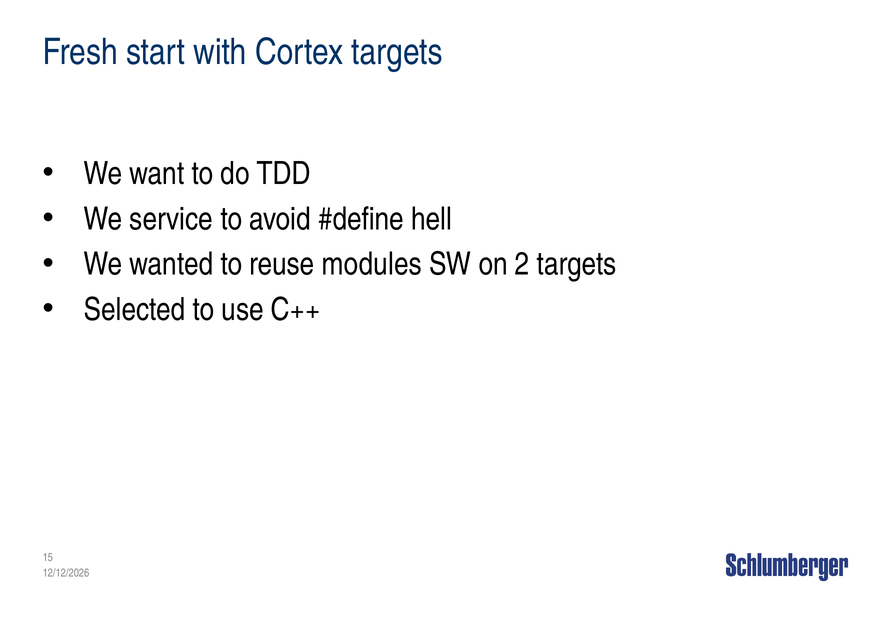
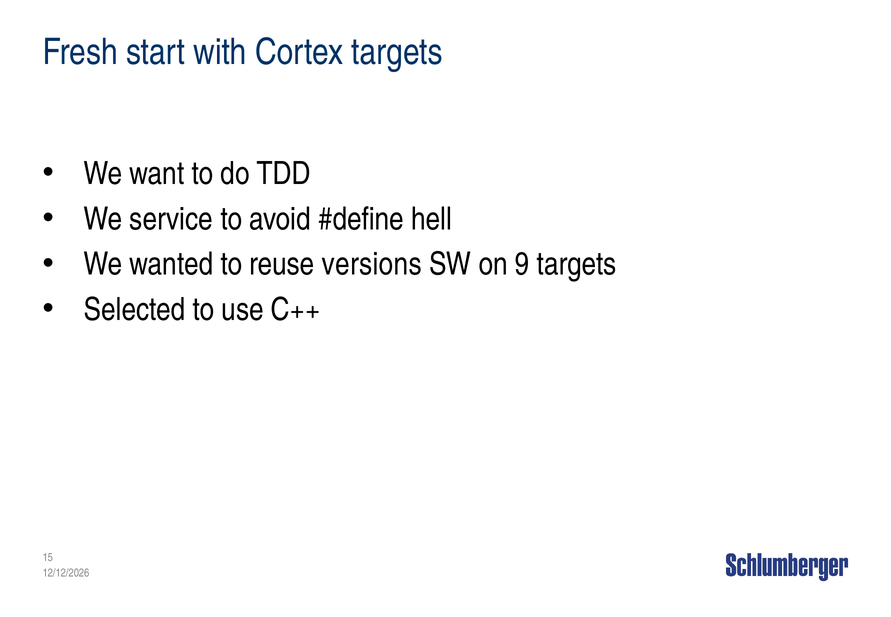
modules: modules -> versions (372, 264)
2: 2 -> 9 (522, 264)
